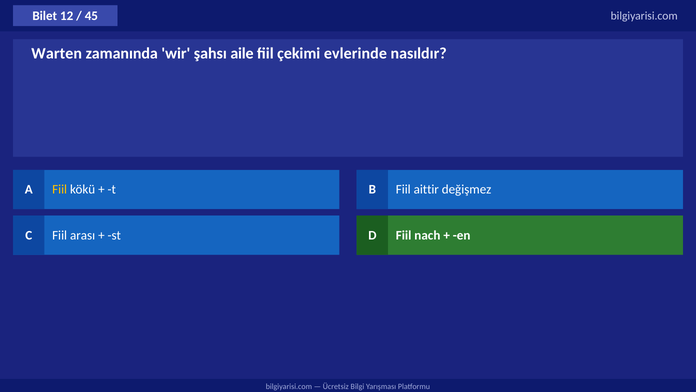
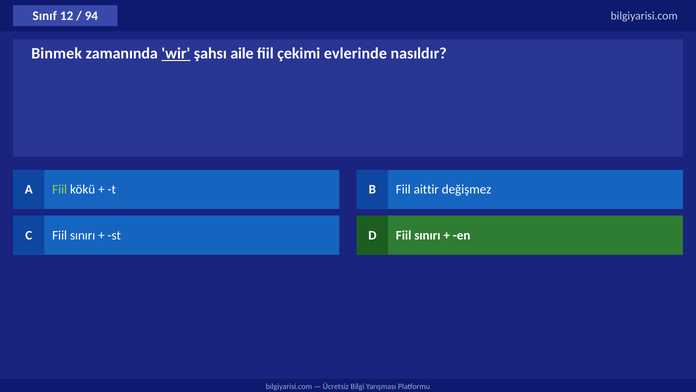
Bilet: Bilet -> Sınıf (45, 16)
45: 45 -> 94 (91, 16)
Warten: Warten -> Binmek (57, 54)
wir underline: none -> present (176, 54)
Fiil colour: yellow -> light green (60, 189)
C Fiil arası: arası -> sınırı (83, 235)
D Fiil nach: nach -> sınırı (427, 235)
